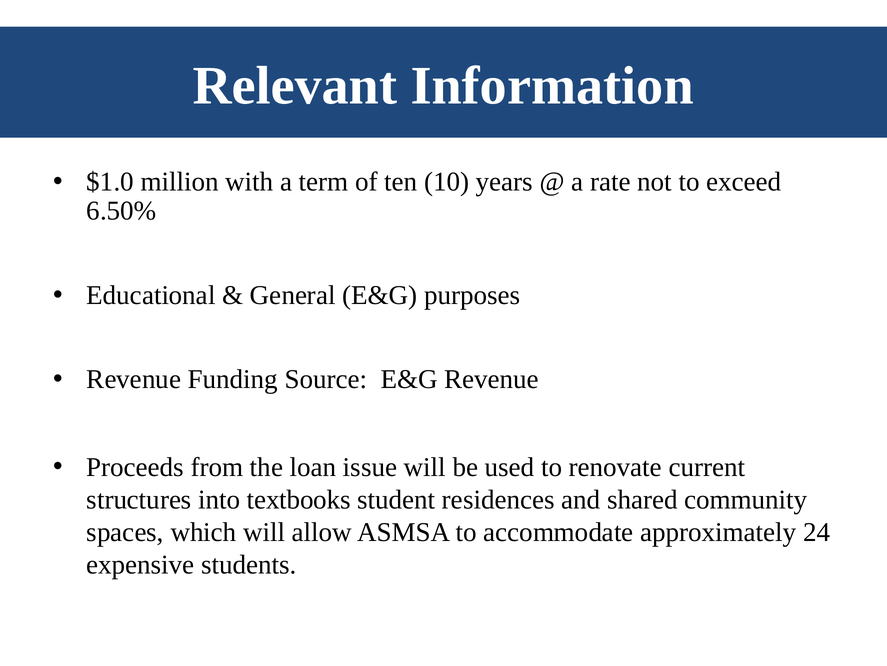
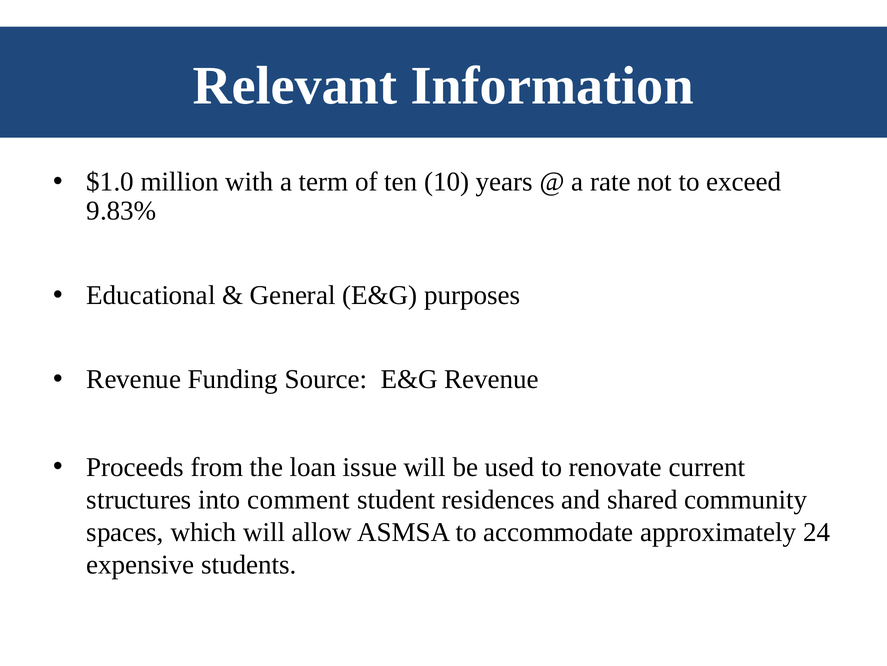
6.50%: 6.50% -> 9.83% (121, 211)
textbooks: textbooks -> comment (299, 499)
